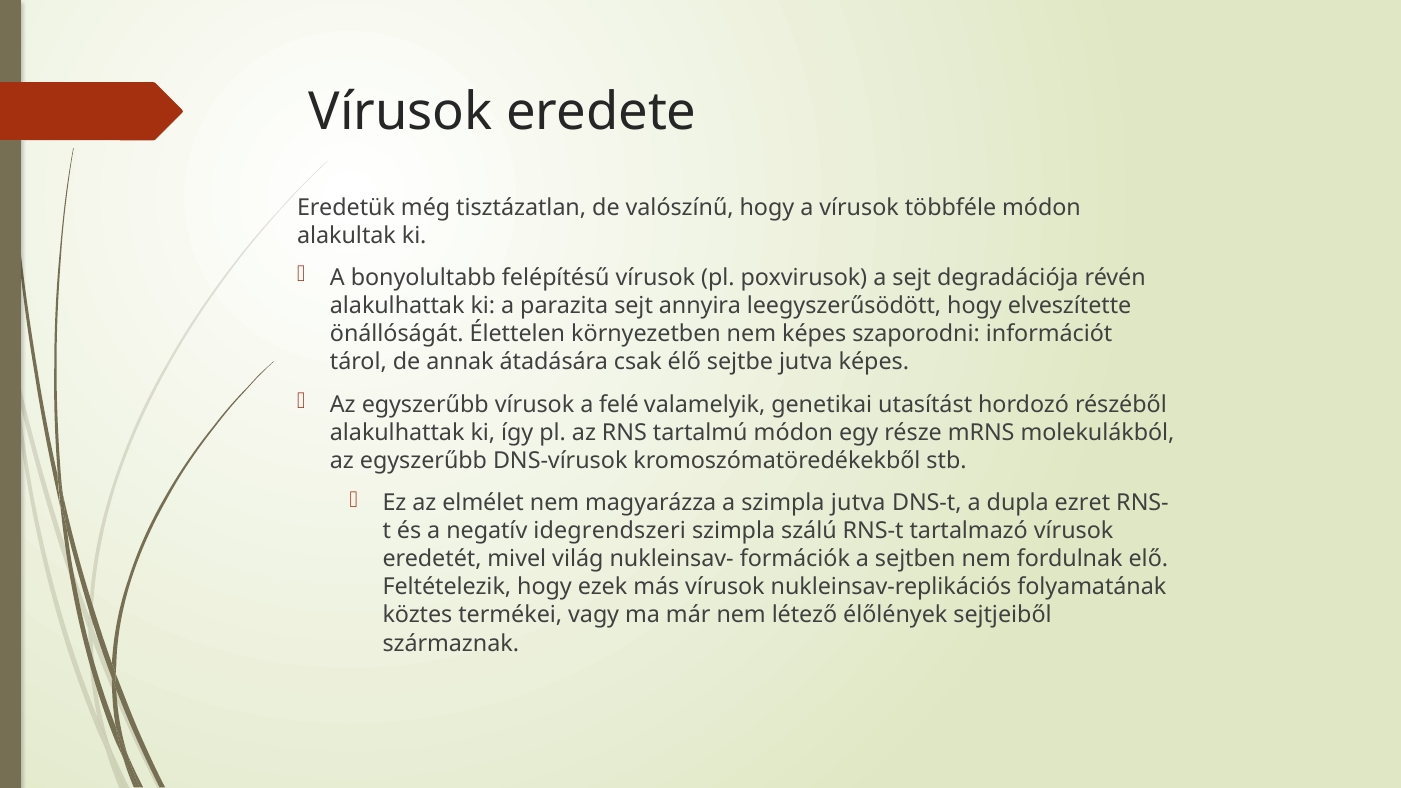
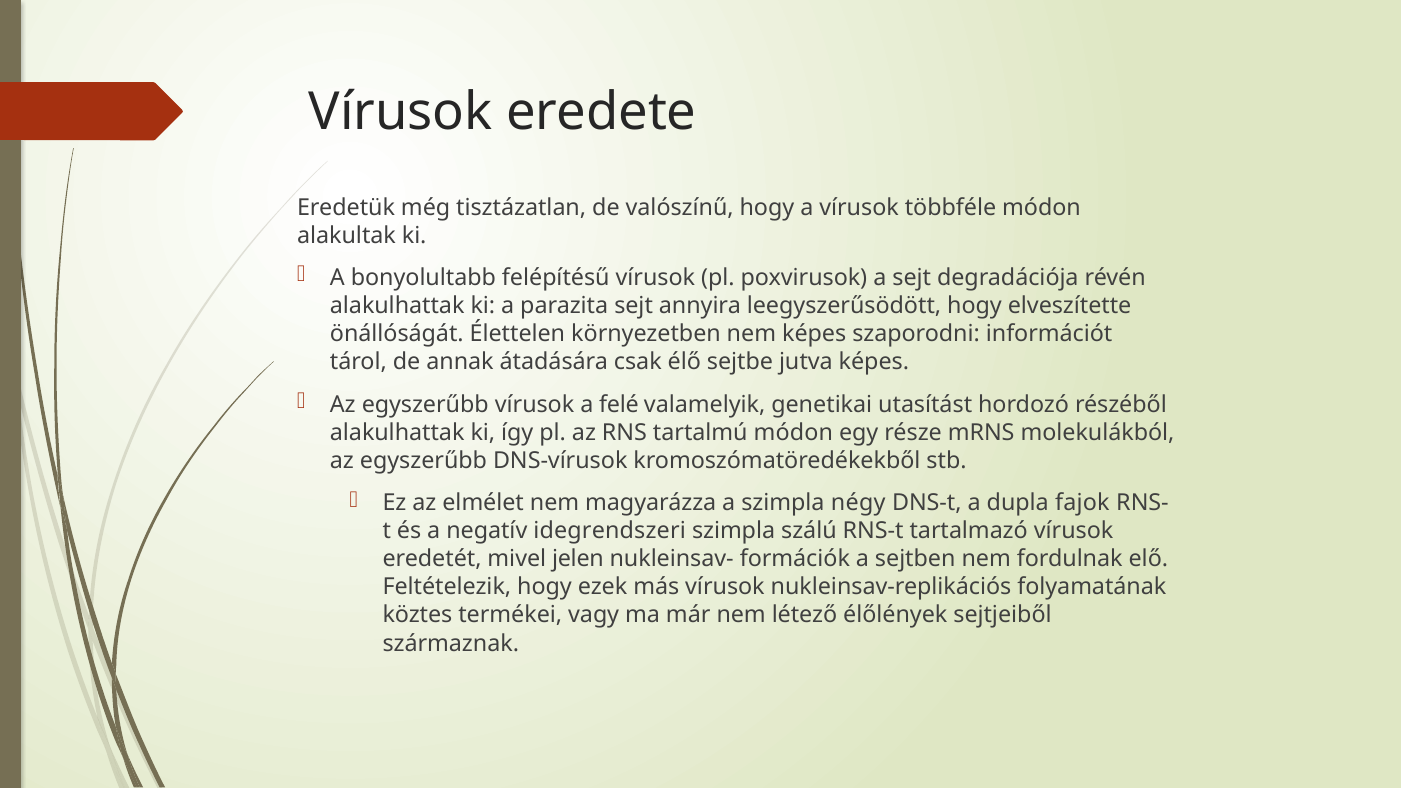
szimpla jutva: jutva -> négy (858, 503)
ezret: ezret -> fajok (1082, 503)
világ: világ -> jelen (578, 559)
